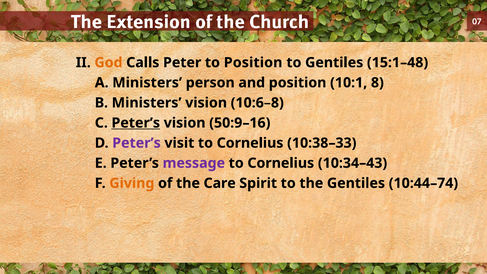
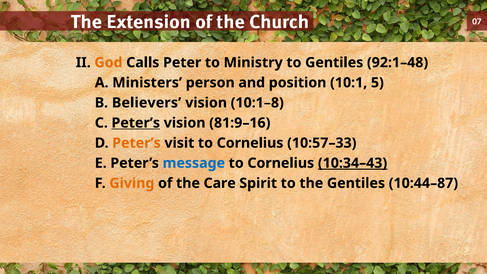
to Position: Position -> Ministry (253, 63)
15:1–48: 15:1–48 -> 92:1–48 (398, 63)
8: 8 -> 5 (377, 83)
B Ministers: Ministers -> Believers (147, 103)
10:6–8: 10:6–8 -> 10:1–8 (257, 103)
50:9–16: 50:9–16 -> 81:9–16 (240, 123)
Peter’s colour: purple -> orange (136, 143)
10:38–33: 10:38–33 -> 10:57–33 (322, 143)
message colour: purple -> blue (194, 163)
10:34–43 underline: none -> present (353, 163)
10:44–74: 10:44–74 -> 10:44–87 (423, 183)
